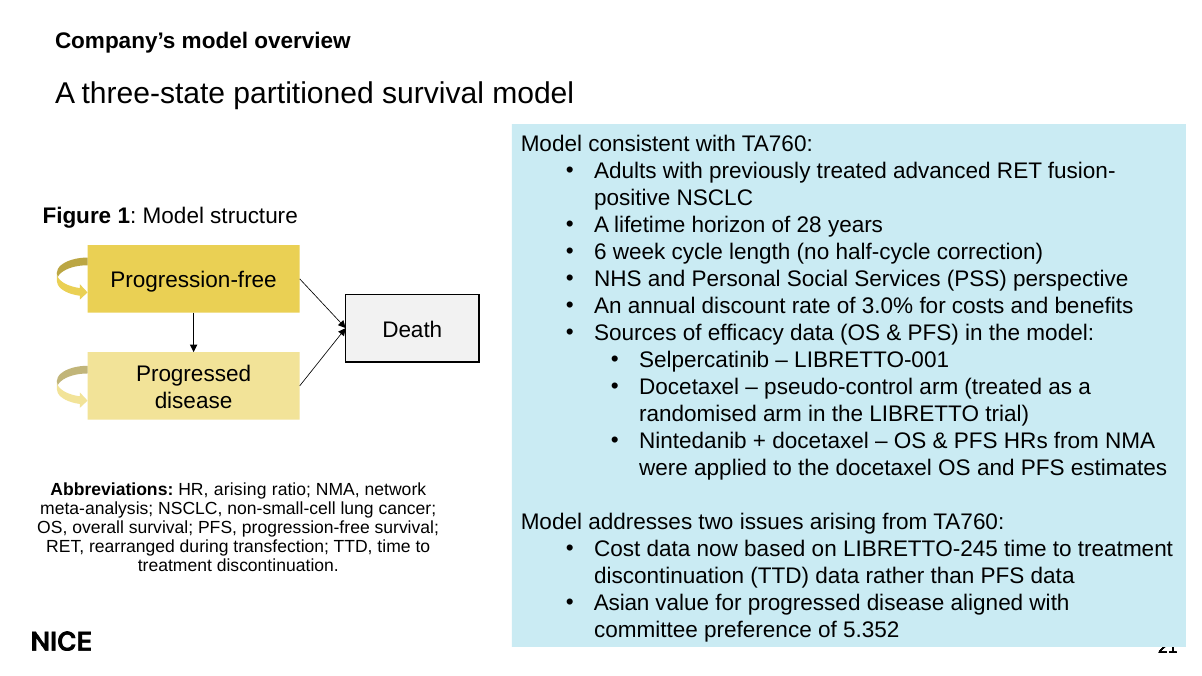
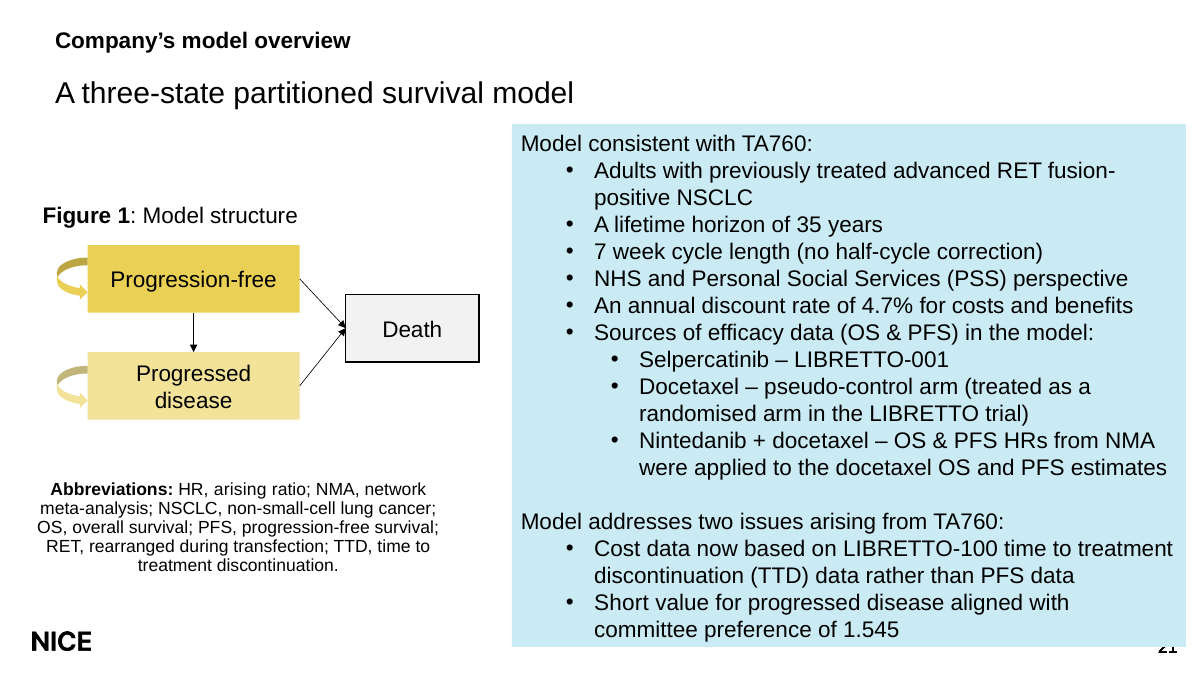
28: 28 -> 35 (809, 225)
6: 6 -> 7 (600, 252)
3.0%: 3.0% -> 4.7% (888, 306)
LIBRETTO-245: LIBRETTO-245 -> LIBRETTO-100 (920, 549)
Asian: Asian -> Short (621, 604)
5.352: 5.352 -> 1.545 (871, 631)
